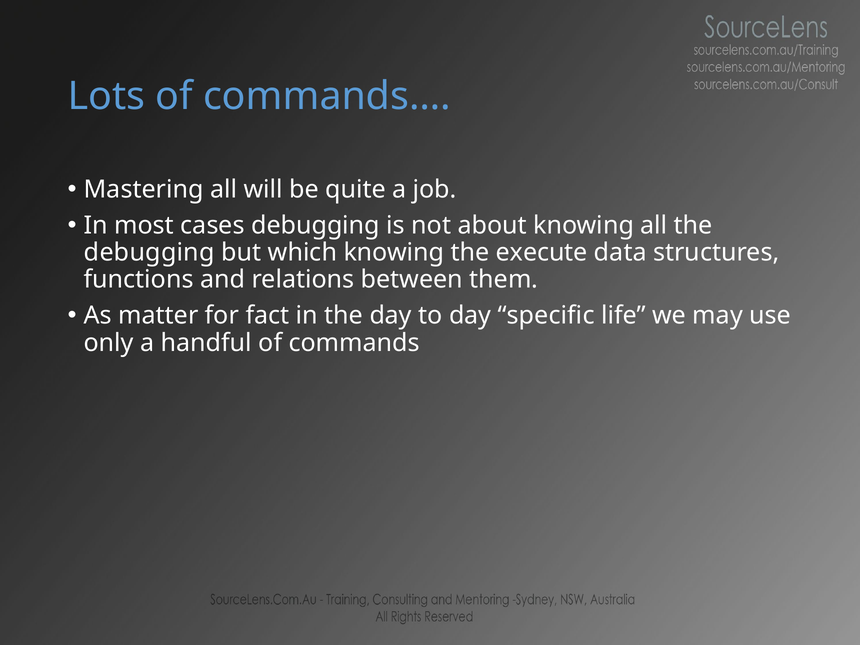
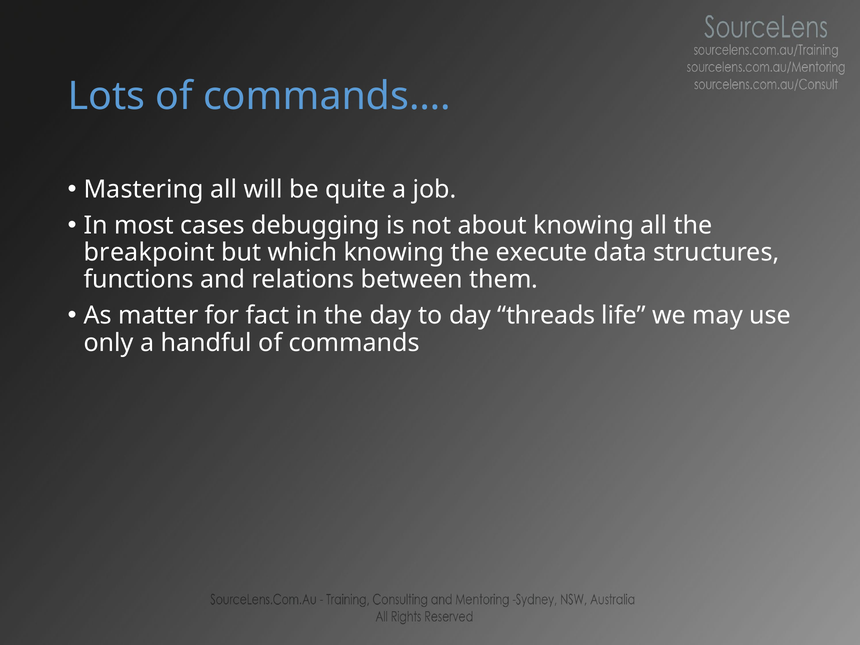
debugging: debugging -> breakpoint (149, 253)
specific: specific -> threads (546, 316)
